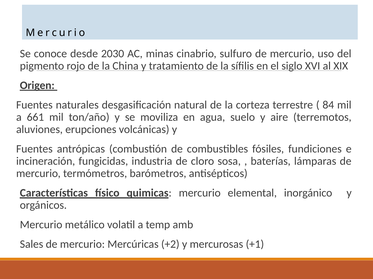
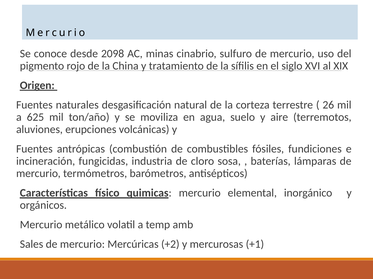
2030: 2030 -> 2098 (113, 54)
84: 84 -> 26 (328, 105)
661: 661 -> 625 (35, 117)
